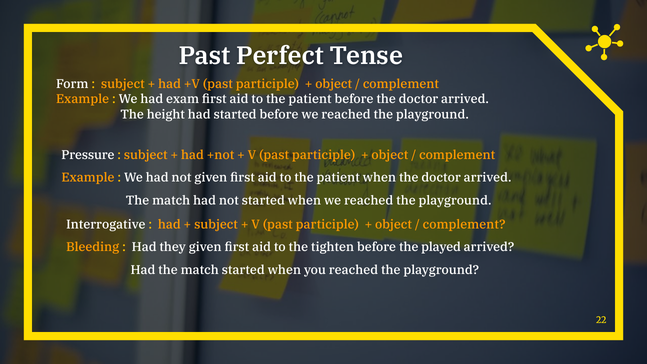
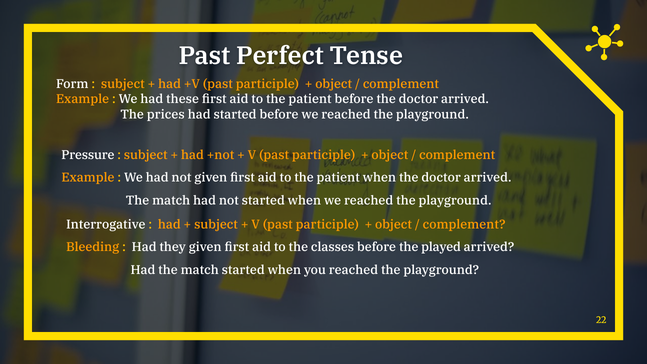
exam: exam -> these (183, 99)
height: height -> prices (166, 114)
tighten: tighten -> classes (333, 247)
